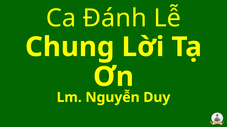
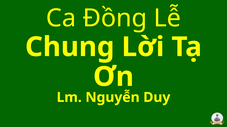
Đánh: Đánh -> Đồng (115, 18)
